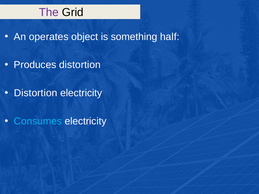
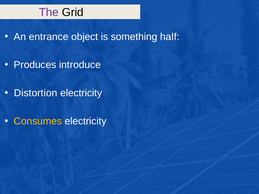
operates: operates -> entrance (49, 37)
Produces distortion: distortion -> introduce (80, 65)
Consumes colour: light blue -> yellow (38, 121)
